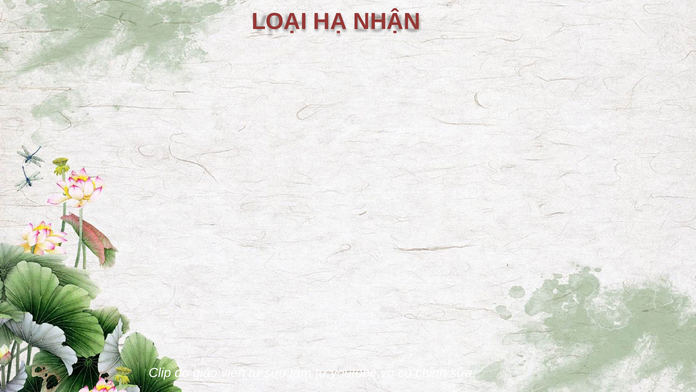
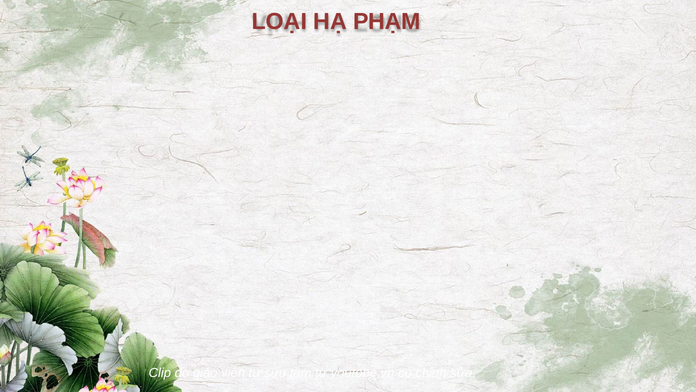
NHẬN: NHẬN -> PHẠM (387, 22)
